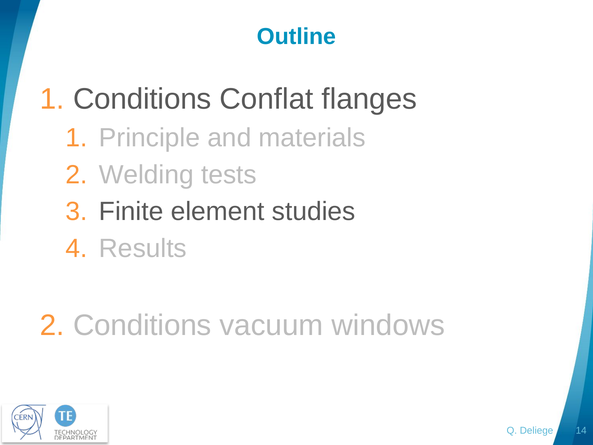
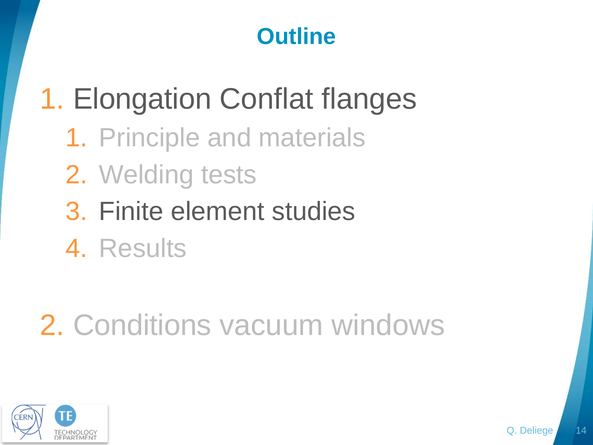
Conditions: Conditions -> Elongation (142, 99)
